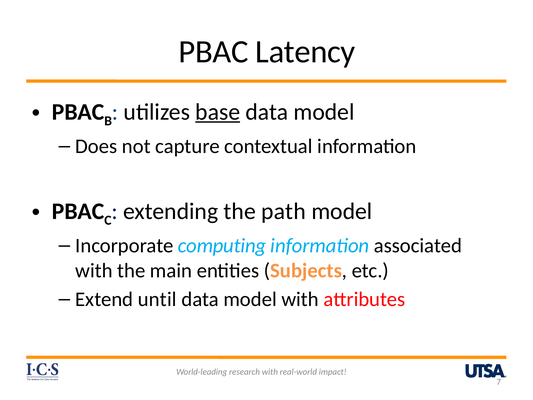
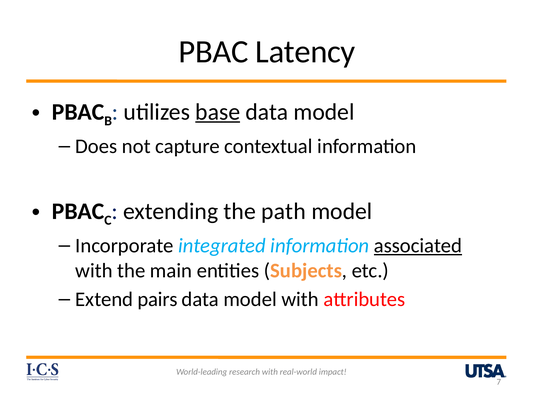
computing: computing -> integrated (222, 245)
associated underline: none -> present (418, 245)
until: until -> pairs (157, 299)
